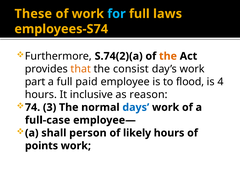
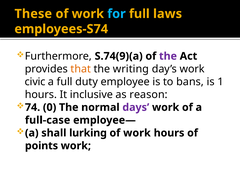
S.74(2)(a: S.74(2)(a -> S.74(9)(a (119, 56)
the colour: orange -> purple (168, 56)
consist: consist -> writing (131, 69)
part: part -> civic (35, 82)
paid: paid -> duty (87, 82)
flood: flood -> bans (190, 82)
4: 4 -> 1 (220, 82)
3: 3 -> 0 (50, 107)
days colour: blue -> purple (136, 107)
person: person -> lurking (88, 133)
likely: likely -> work (137, 133)
